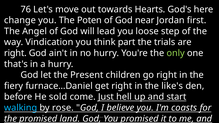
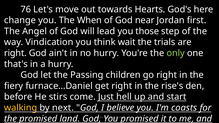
Poten: Poten -> When (89, 20)
loose: loose -> those (147, 31)
part: part -> wait (127, 42)
Present: Present -> Passing (87, 75)
like's: like's -> rise's (172, 86)
sold: sold -> stirs (58, 97)
walking colour: light blue -> yellow (21, 108)
rose: rose -> next (63, 108)
